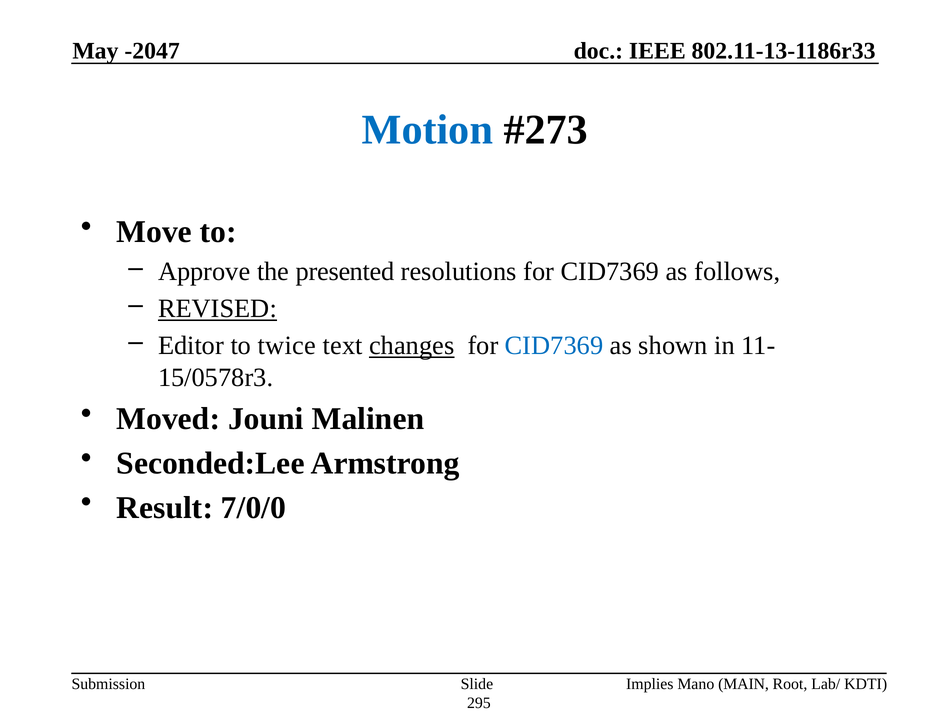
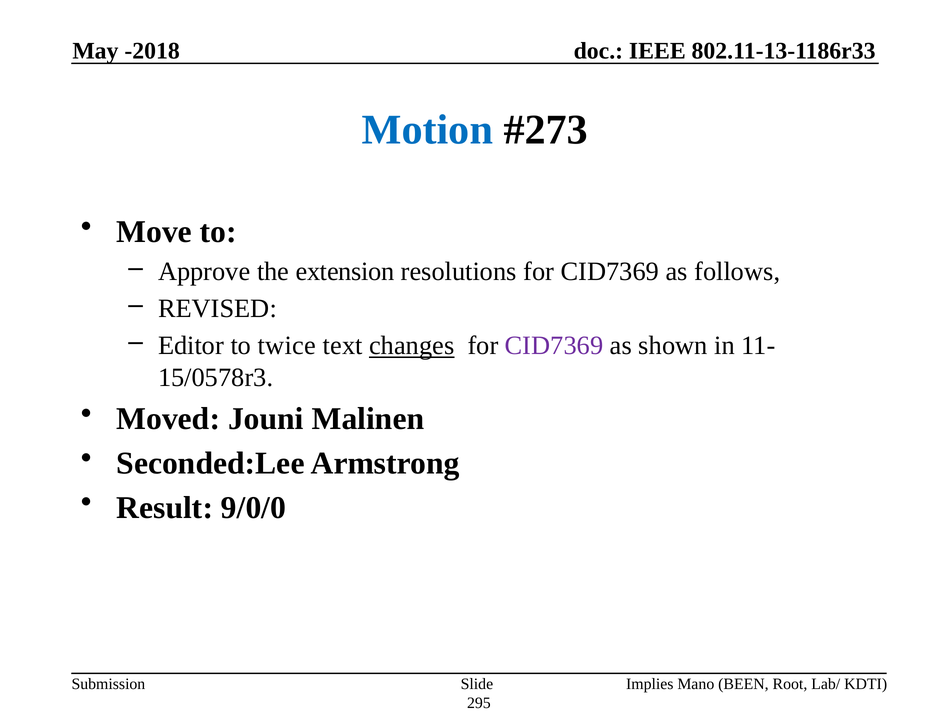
-2047: -2047 -> -2018 (152, 51)
presented: presented -> extension (345, 272)
REVISED underline: present -> none (217, 309)
CID7369 colour: blue -> purple (554, 345)
7/0/0: 7/0/0 -> 9/0/0 (253, 507)
MAIN: MAIN -> BEEN (743, 683)
